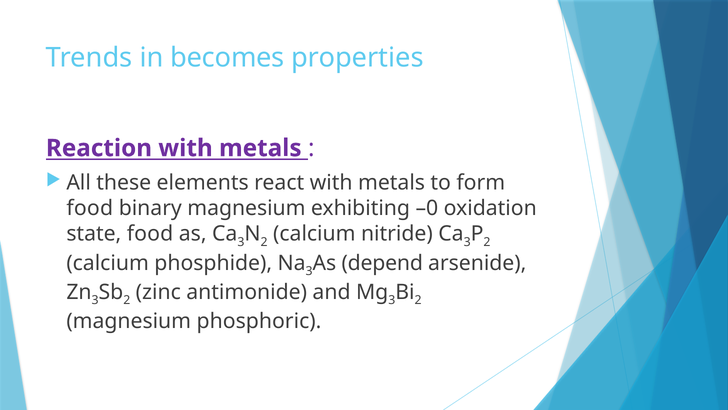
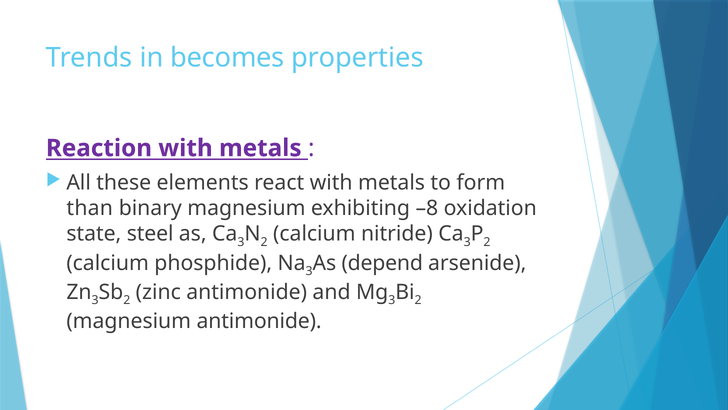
food: food -> than (90, 208)
–0: –0 -> –8 (427, 208)
state food: food -> steel (150, 234)
magnesium phosphoric: phosphoric -> antimonide (259, 321)
